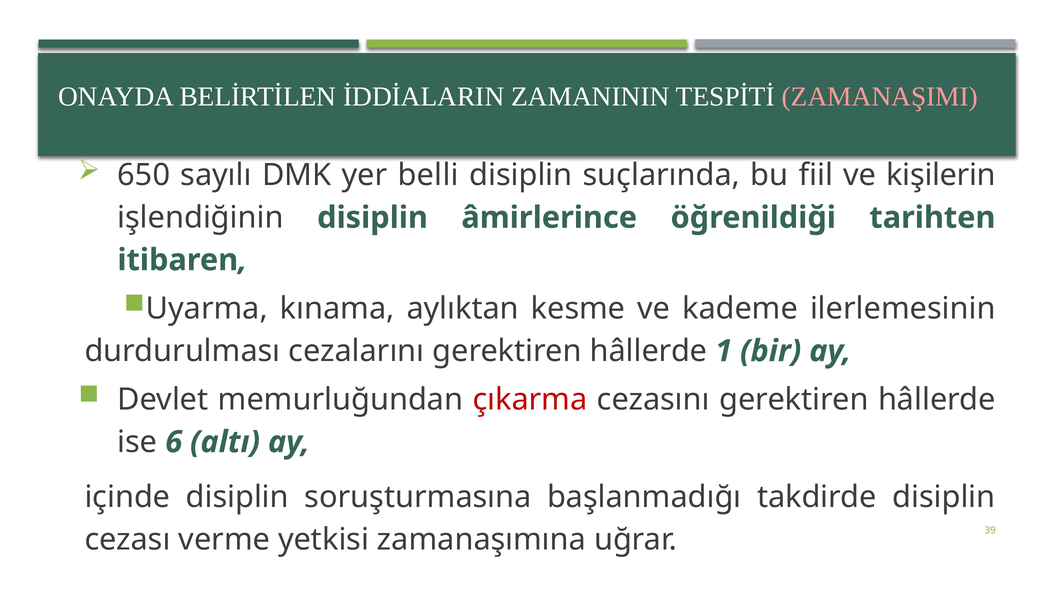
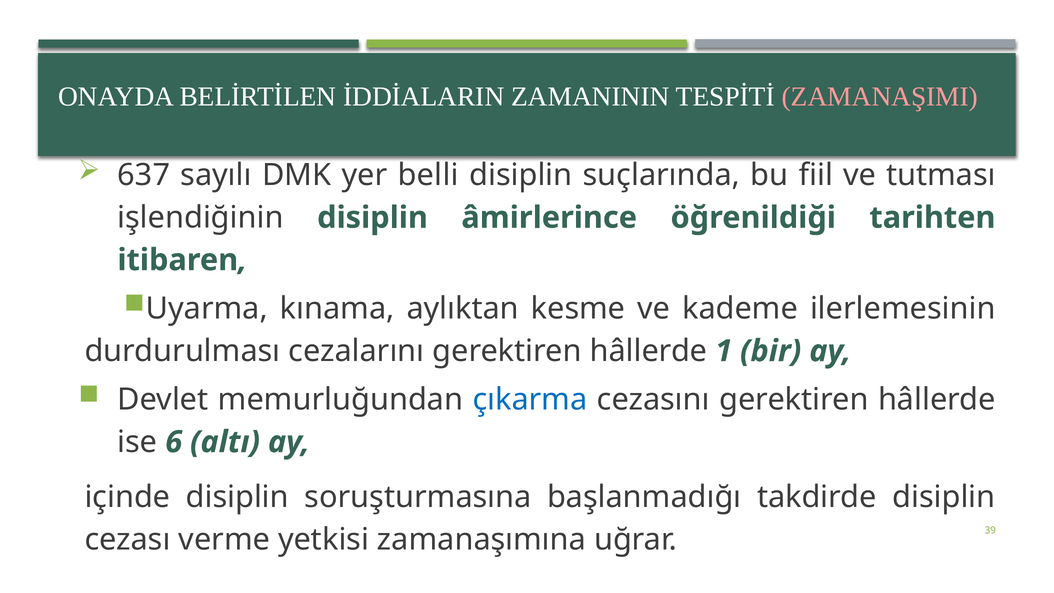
650: 650 -> 637 (144, 175)
kişilerin: kişilerin -> tutması (941, 175)
çıkarma colour: red -> blue (530, 400)
